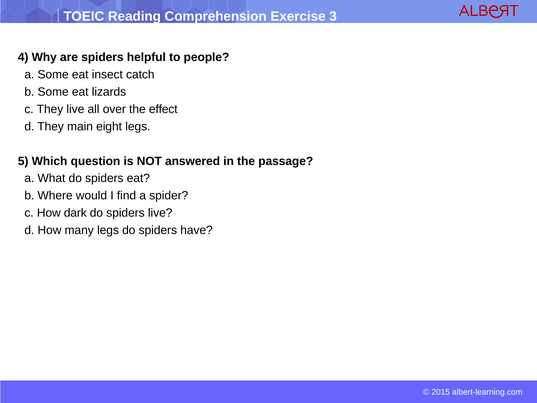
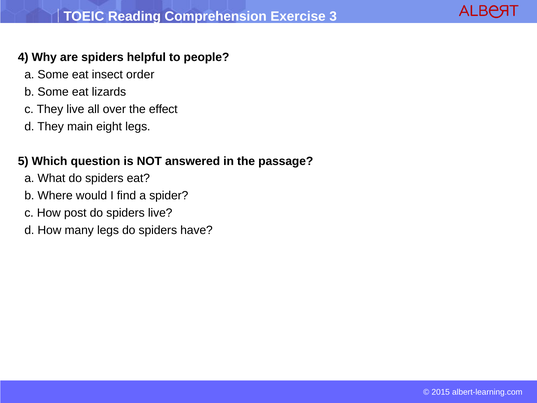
catch: catch -> order (140, 75)
dark: dark -> post (75, 213)
